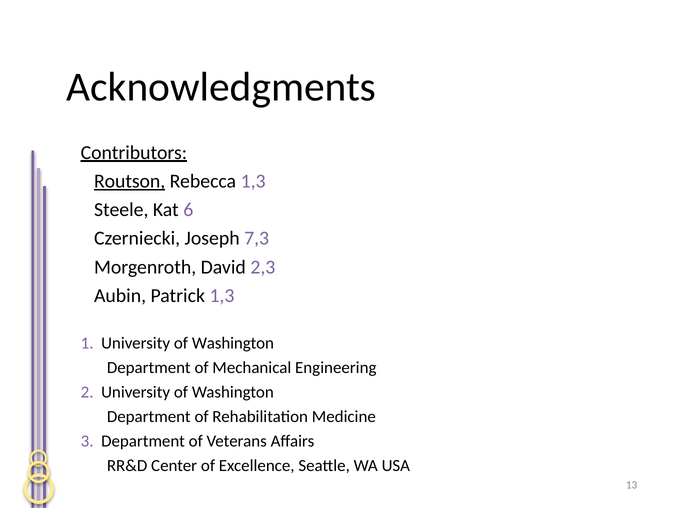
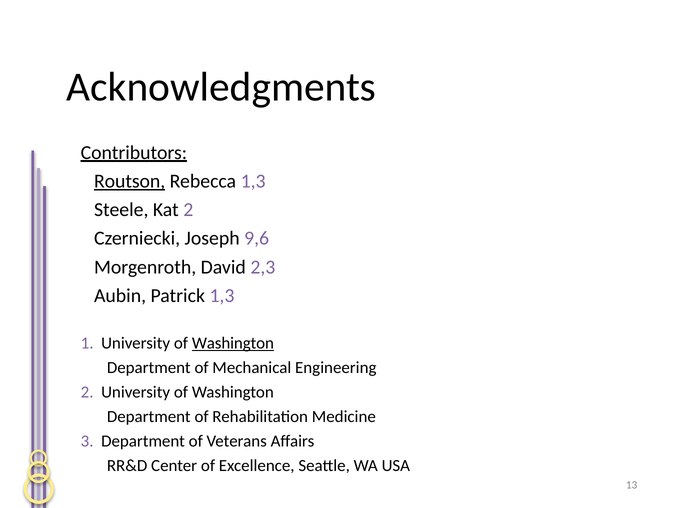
Kat 6: 6 -> 2 (188, 210)
7,3: 7,3 -> 9,6 (257, 239)
Washington underline: none -> present (233, 344)
